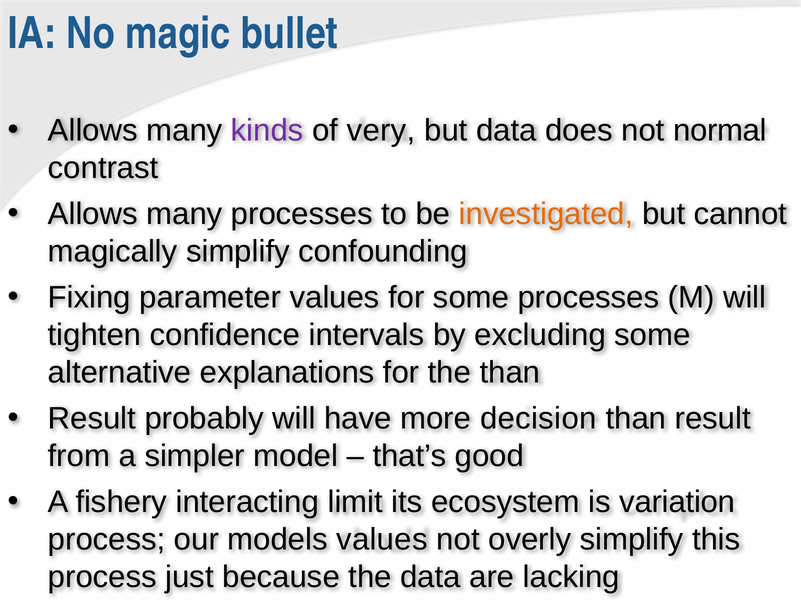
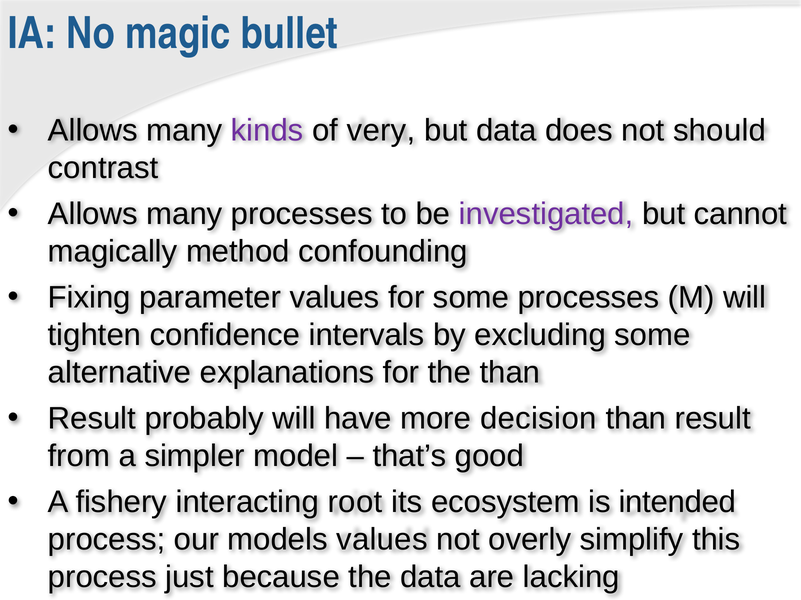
normal: normal -> should (720, 131)
investigated colour: orange -> purple (546, 214)
magically simplify: simplify -> method (238, 252)
limit: limit -> root (355, 503)
variation: variation -> intended (677, 503)
